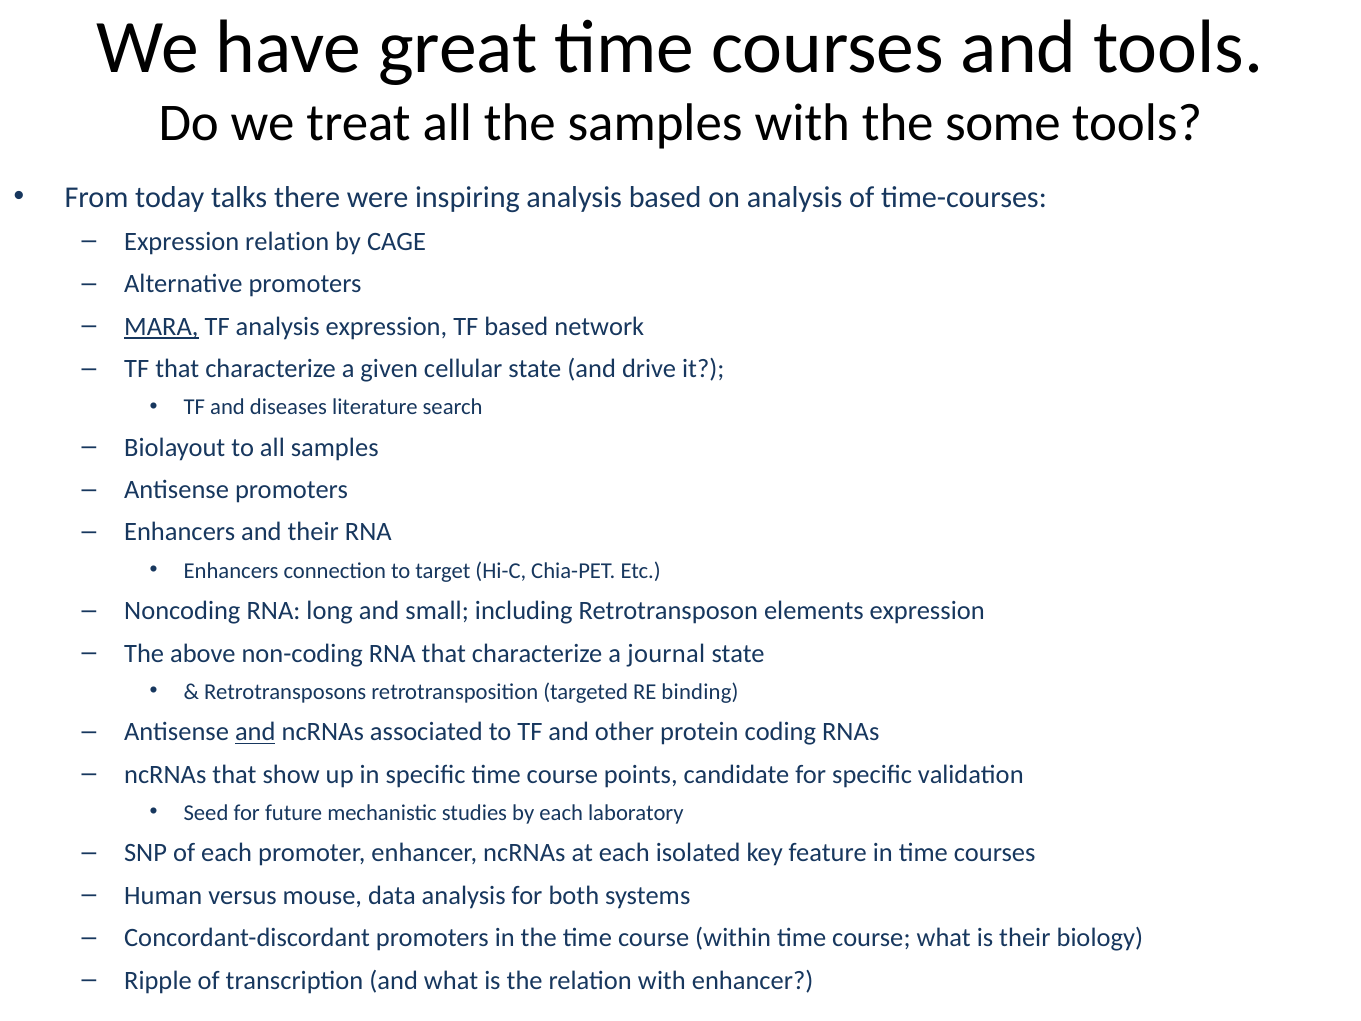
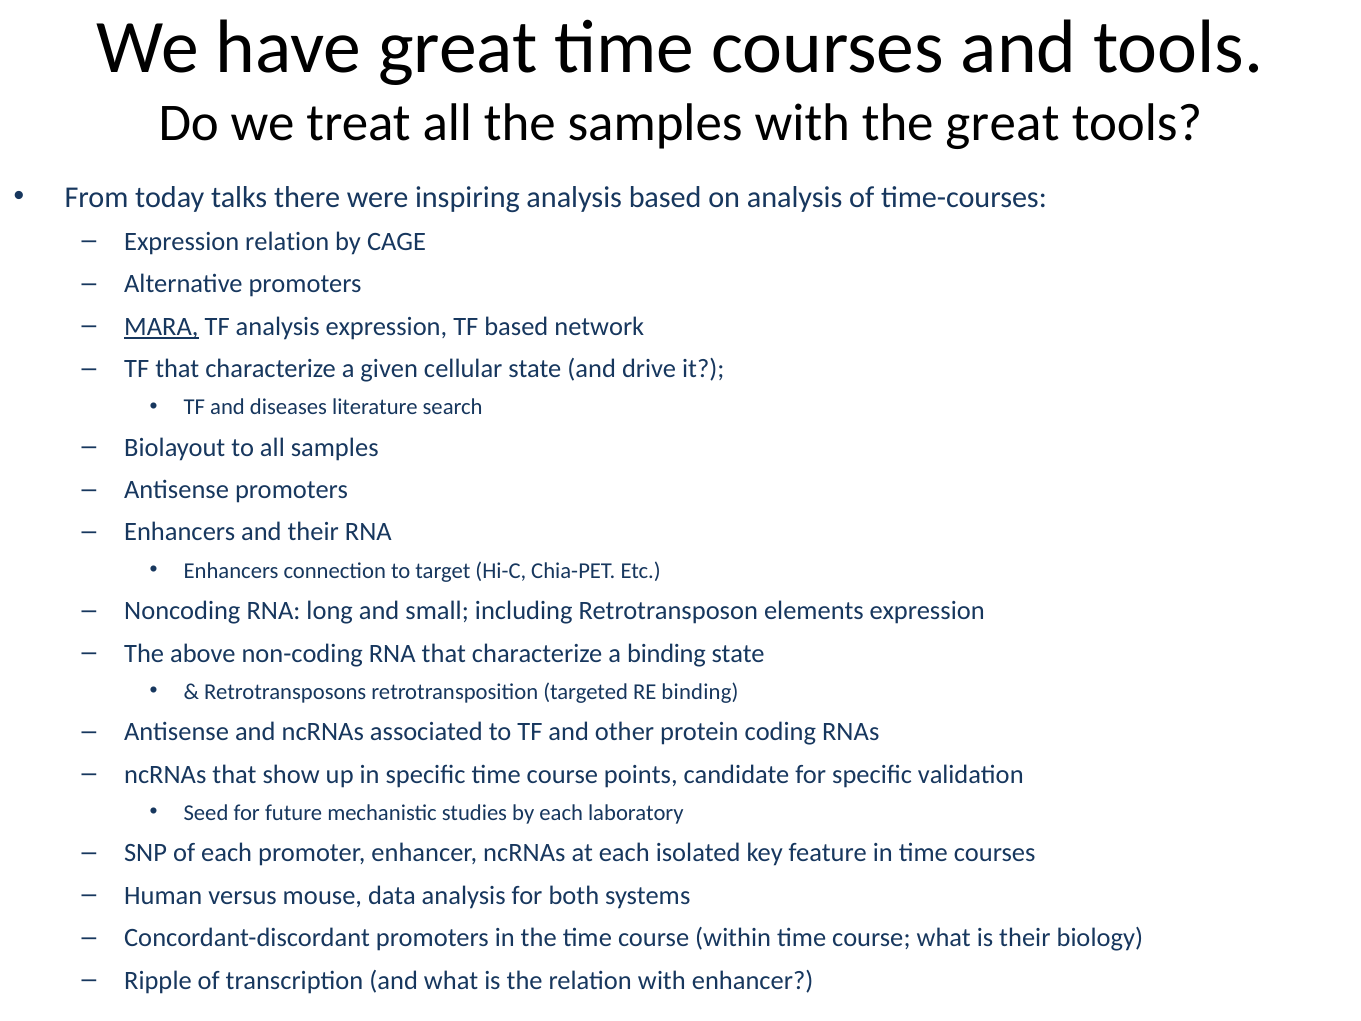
the some: some -> great (1003, 123)
a journal: journal -> binding (667, 653)
and underline: present -> none (255, 732)
